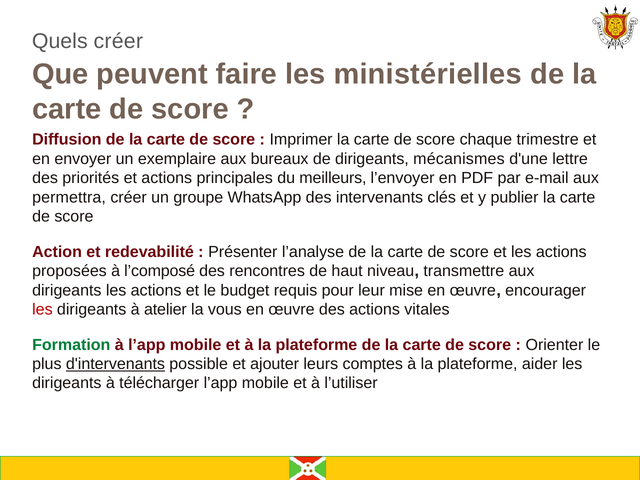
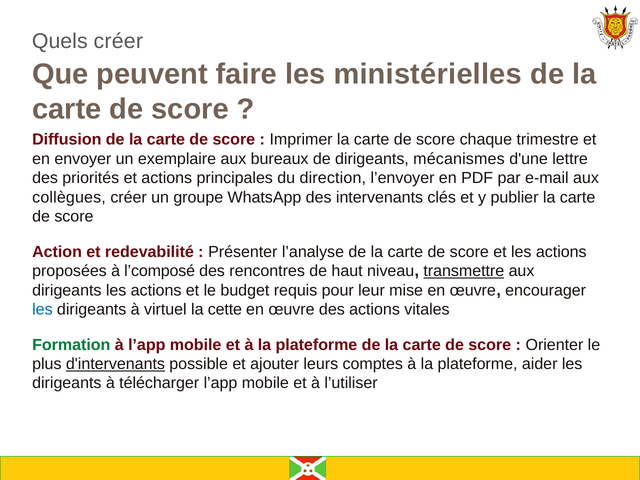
meilleurs: meilleurs -> direction (333, 178)
permettra: permettra -> collègues (69, 197)
transmettre underline: none -> present (464, 271)
les colour: red -> blue (42, 310)
atelier: atelier -> virtuel (165, 310)
vous: vous -> cette (225, 310)
